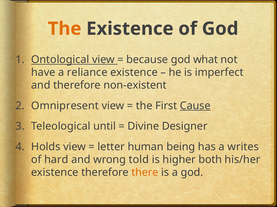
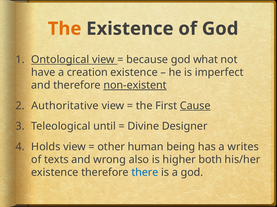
reliance: reliance -> creation (87, 73)
non-existent underline: none -> present (135, 85)
Omnipresent: Omnipresent -> Authoritative (65, 106)
letter: letter -> other (111, 147)
hard: hard -> texts (56, 160)
told: told -> also (139, 160)
there colour: orange -> blue (145, 173)
